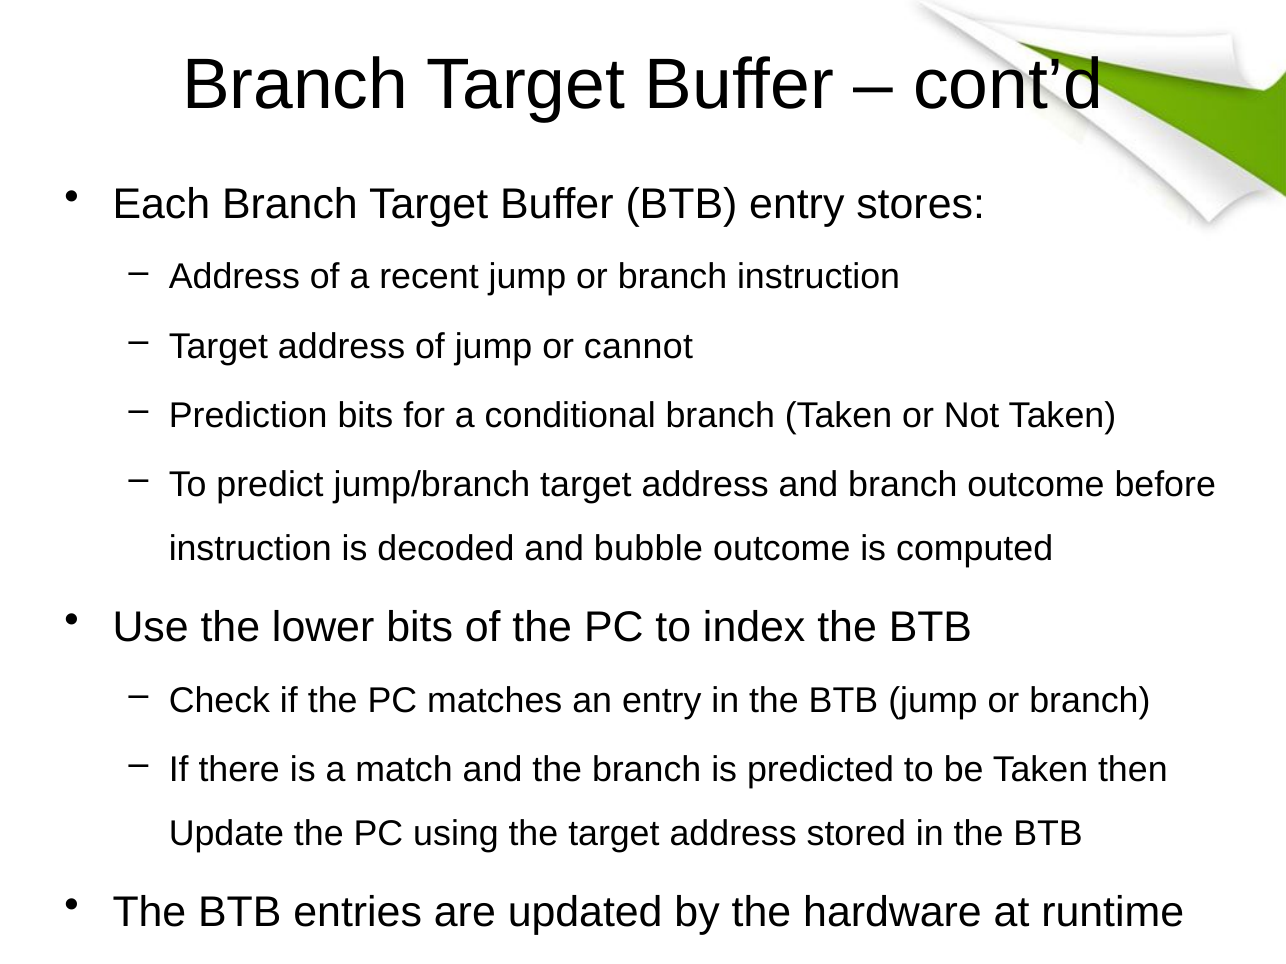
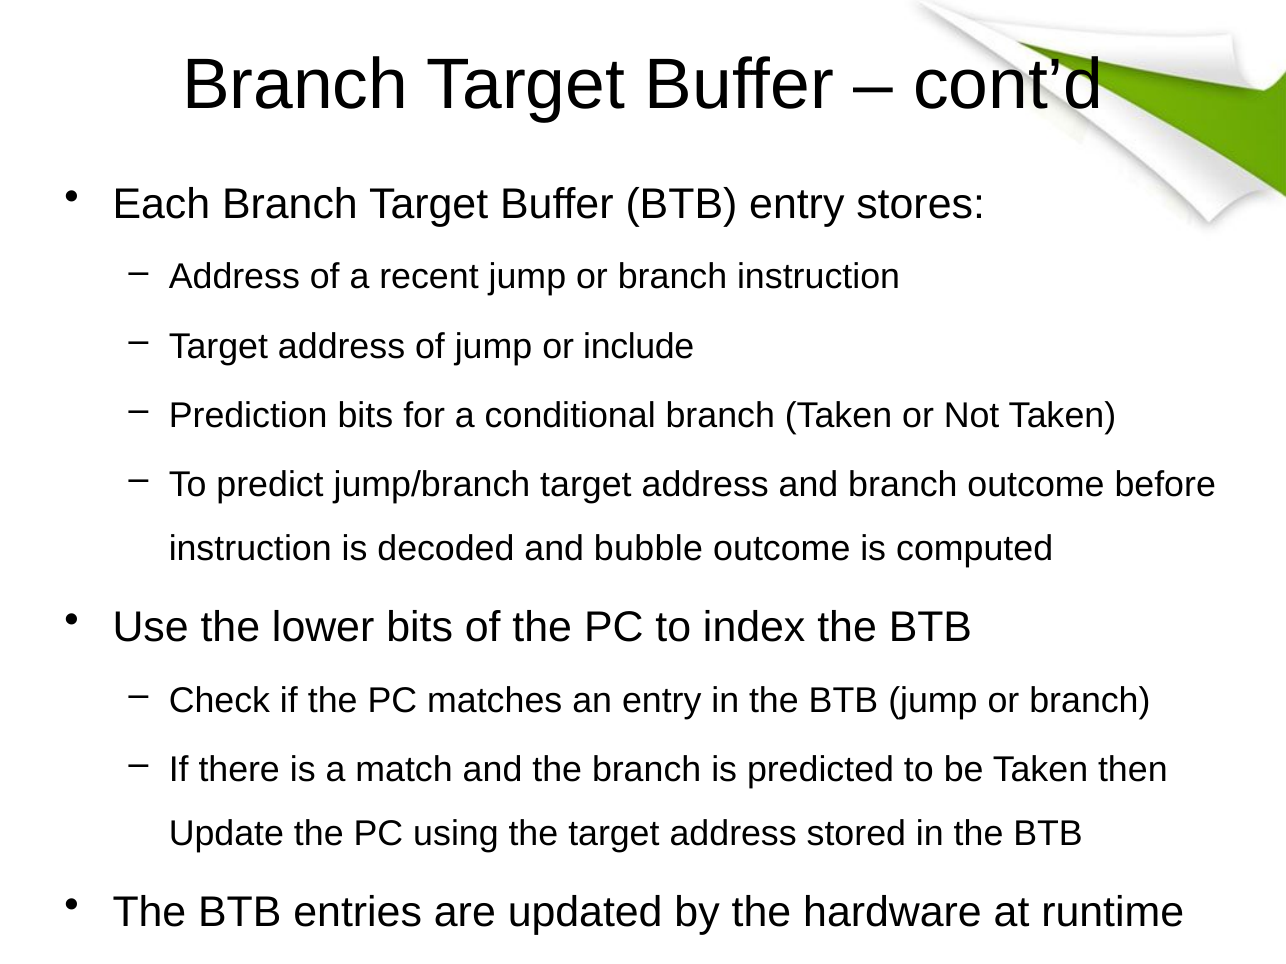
cannot: cannot -> include (639, 346)
